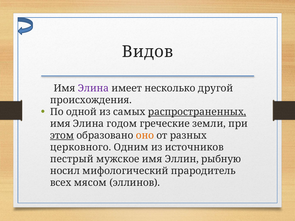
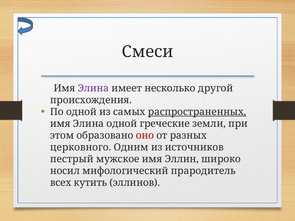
Видов: Видов -> Смеси (148, 52)
Элина годом: годом -> одной (122, 124)
этом underline: present -> none (62, 136)
оно colour: orange -> red (145, 136)
рыбную: рыбную -> широко (221, 159)
мясом: мясом -> кутить (90, 183)
